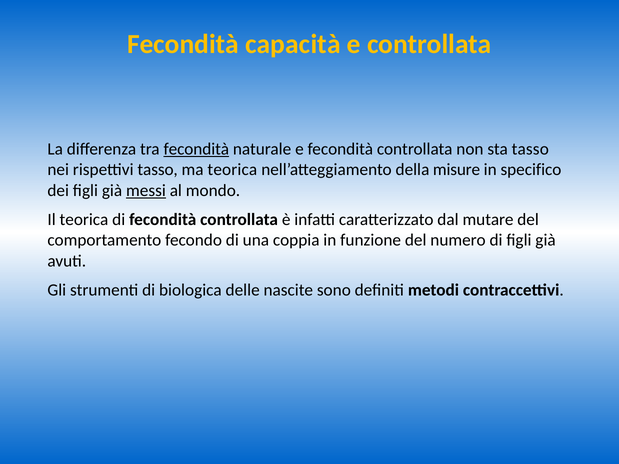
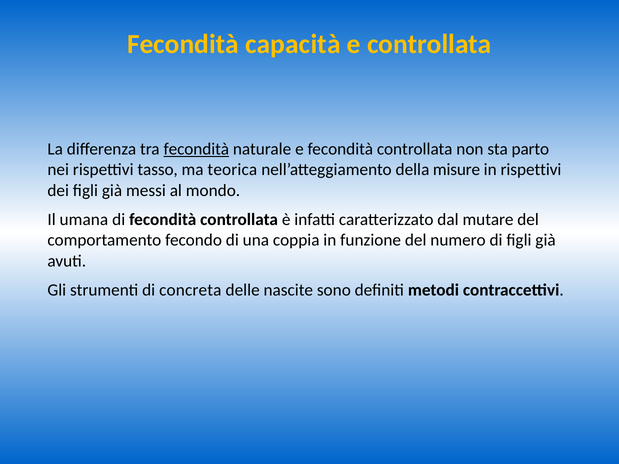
sta tasso: tasso -> parto (530, 149)
in specifico: specifico -> rispettivi (531, 170)
messi underline: present -> none (146, 191)
Il teorica: teorica -> umana (84, 220)
biologica: biologica -> concreta (190, 290)
